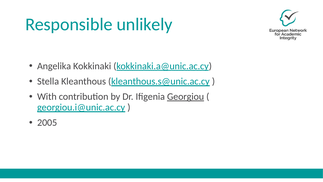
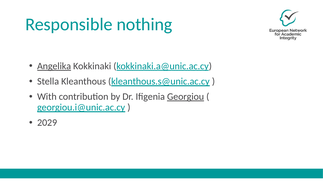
unlikely: unlikely -> nothing (144, 24)
Angelika underline: none -> present (54, 66)
2005: 2005 -> 2029 (47, 122)
